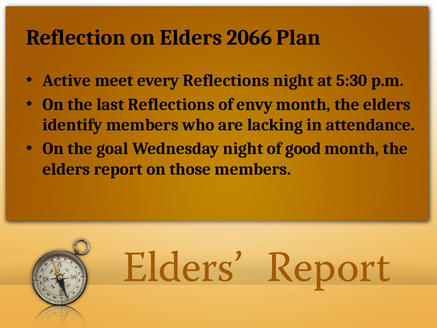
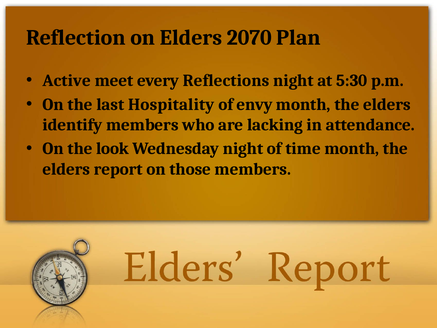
2066: 2066 -> 2070 (249, 38)
last Reflections: Reflections -> Hospitality (171, 104)
goal: goal -> look (113, 149)
good: good -> time (303, 149)
